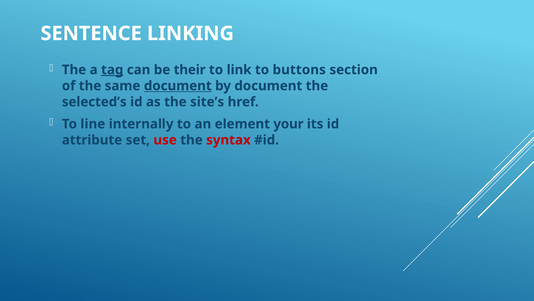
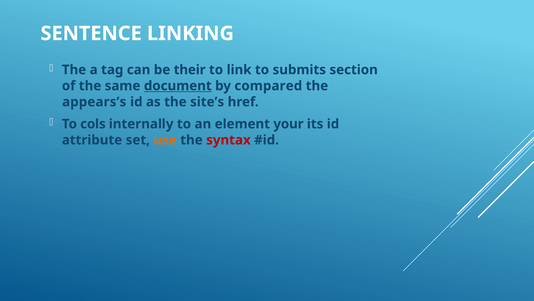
tag underline: present -> none (112, 70)
buttons: buttons -> submits (299, 70)
by document: document -> compared (268, 86)
selected’s: selected’s -> appears’s (94, 102)
line: line -> cols (93, 124)
use colour: red -> orange (165, 140)
